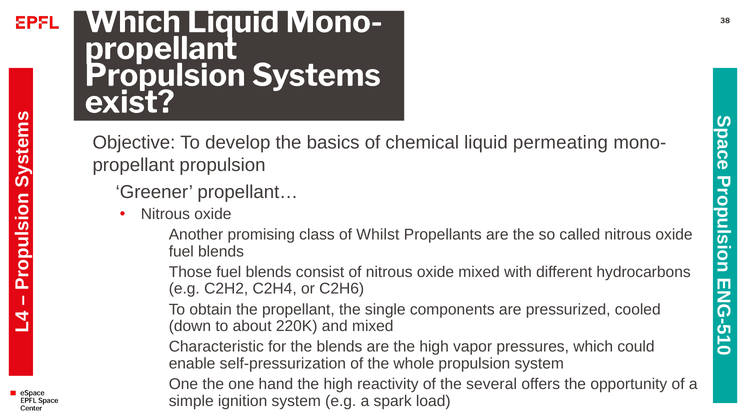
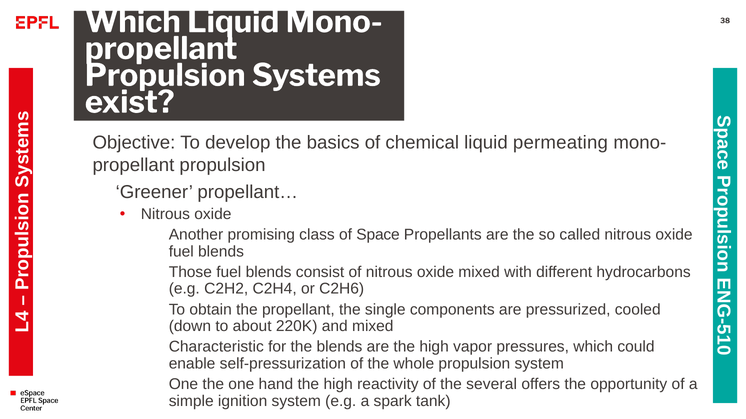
Whilst: Whilst -> Space (378, 235)
load: load -> tank (433, 402)
